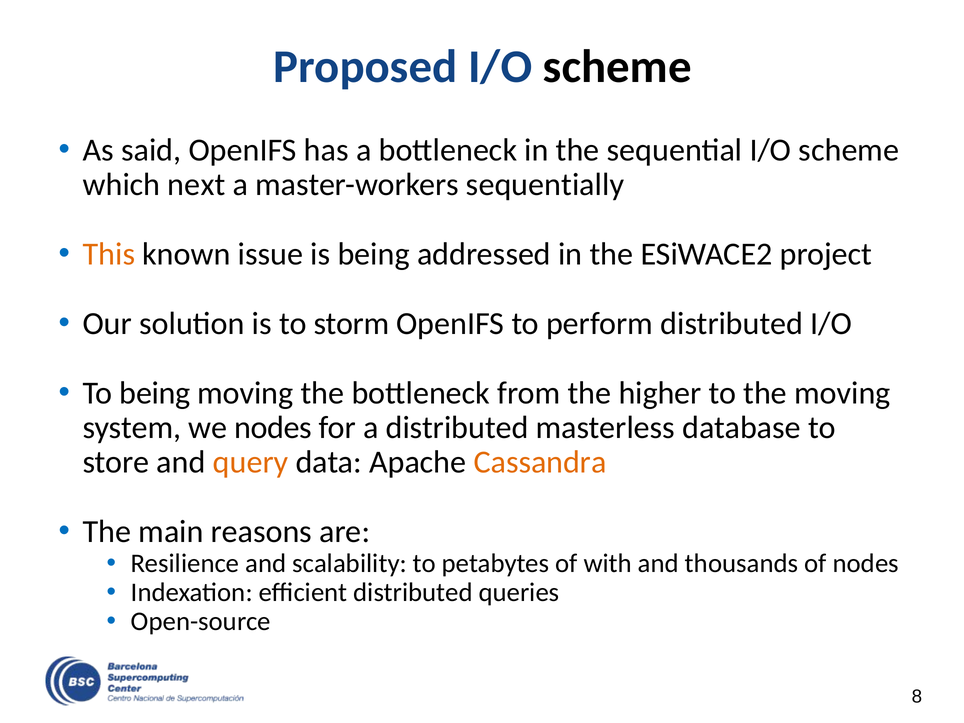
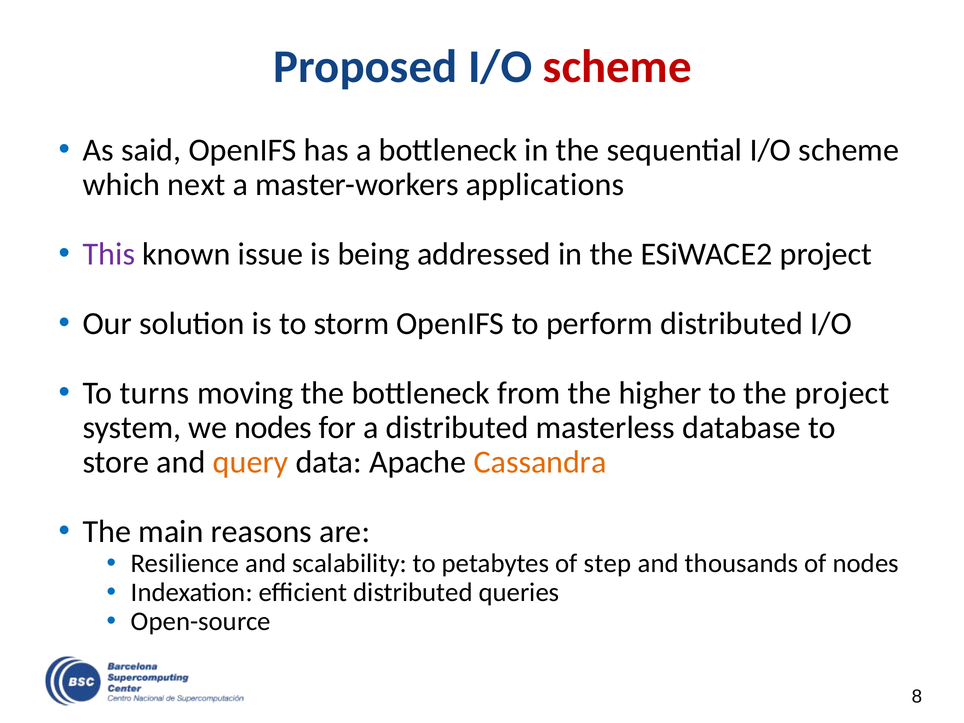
scheme colour: black -> red (617, 67)
sequentially: sequentially -> applications (545, 185)
This colour: orange -> purple (109, 254)
To being: being -> turns (155, 393)
the moving: moving -> project (842, 393)
with: with -> step (608, 563)
